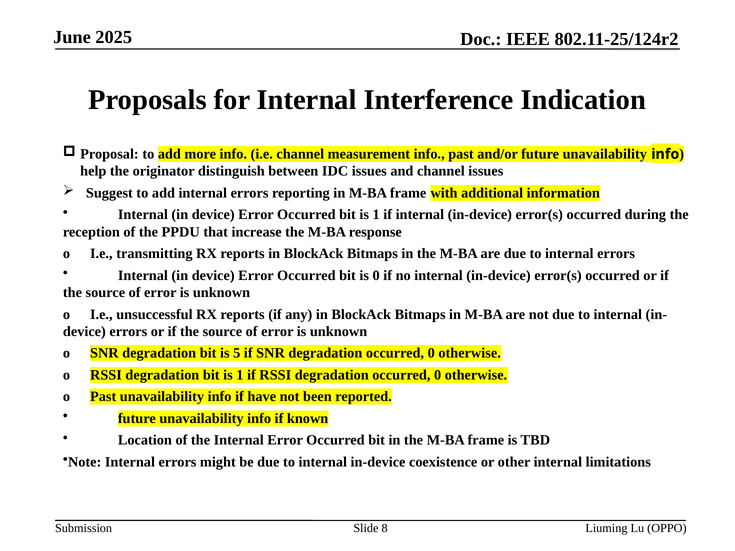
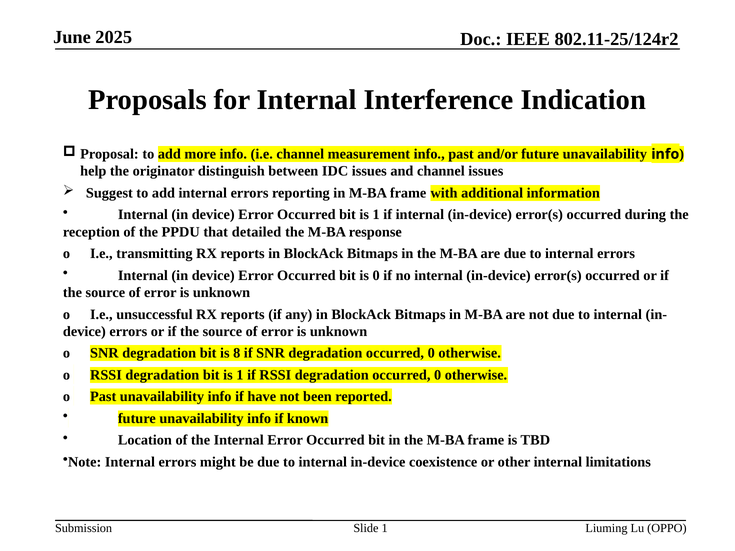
increase: increase -> detailed (257, 232)
5: 5 -> 8 (237, 353)
Slide 8: 8 -> 1 (385, 529)
